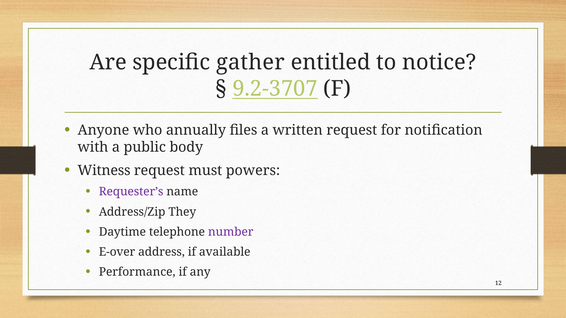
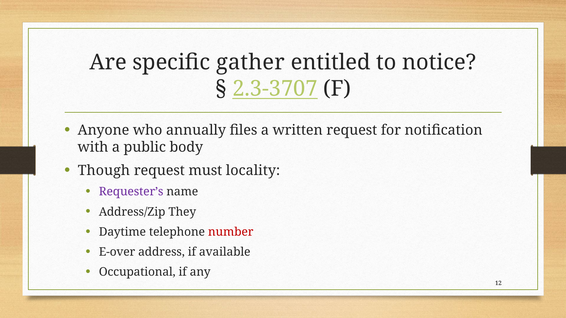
9.2-3707: 9.2-3707 -> 2.3-3707 (275, 89)
Witness: Witness -> Though (104, 171)
powers: powers -> locality (253, 171)
number colour: purple -> red (231, 232)
Performance: Performance -> Occupational (137, 272)
